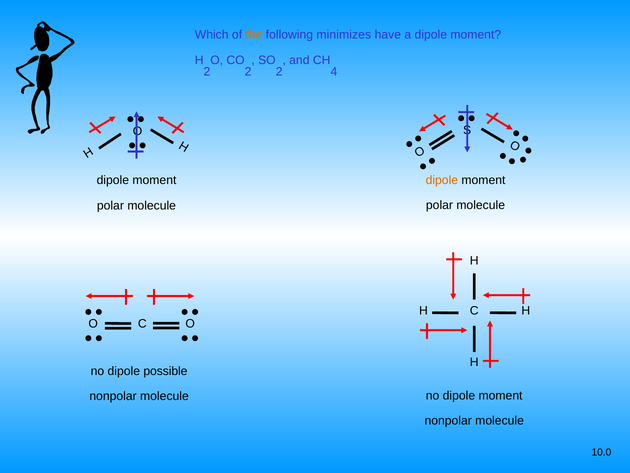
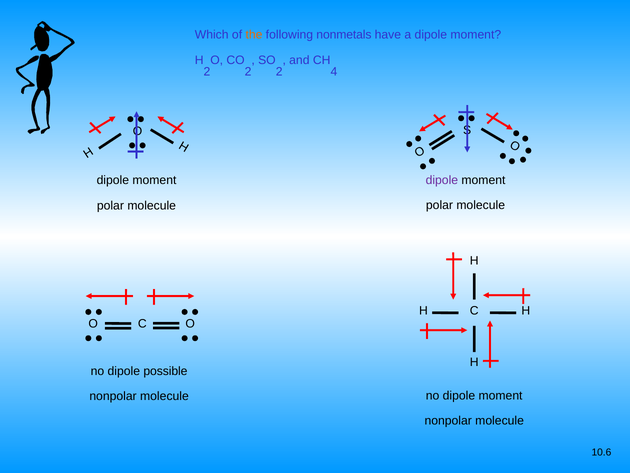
minimizes: minimizes -> nonmetals (344, 35)
dipole colour: orange -> purple (442, 180)
10.0: 10.0 -> 10.6 (601, 452)
